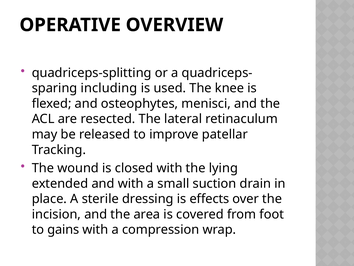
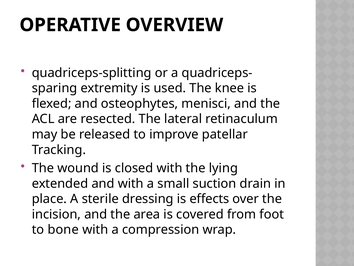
including: including -> extremity (109, 88)
gains: gains -> bone (63, 229)
